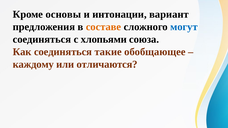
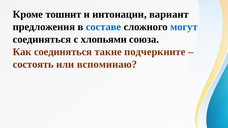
основы: основы -> тошнит (63, 14)
составе colour: orange -> blue (103, 27)
обобщающее: обобщающее -> подчеркните (155, 52)
каждому: каждому -> состоять (33, 65)
отличаются: отличаются -> вспоминаю (107, 65)
